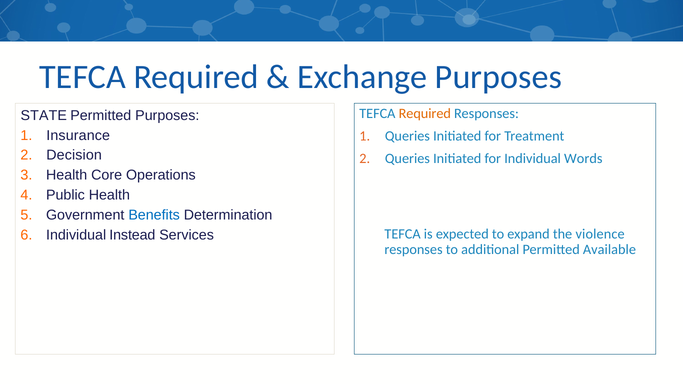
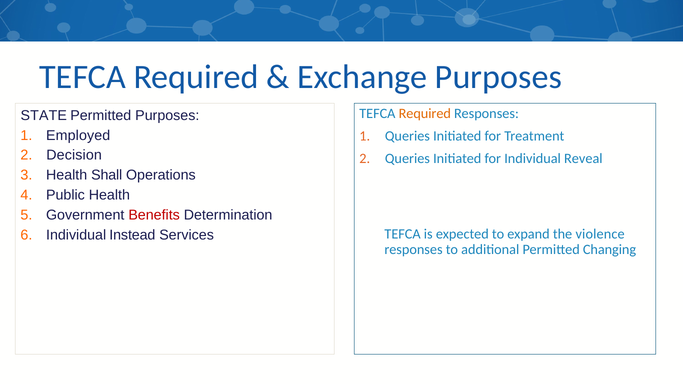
Insurance: Insurance -> Employed (78, 135)
Words: Words -> Reveal (583, 158)
Core: Core -> Shall (107, 175)
Benefits colour: blue -> red (154, 215)
Available: Available -> Changing (610, 250)
